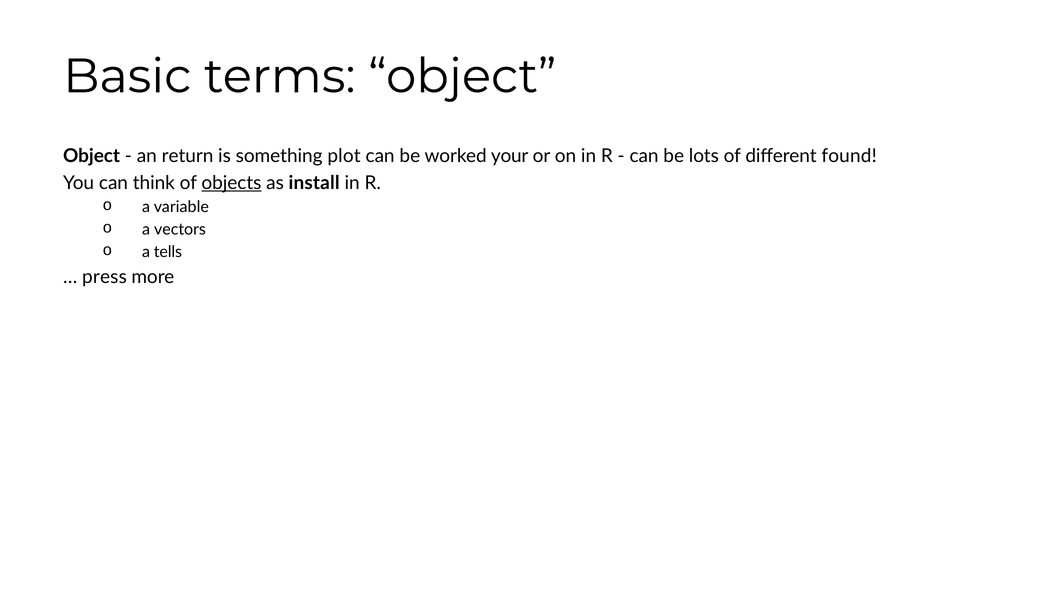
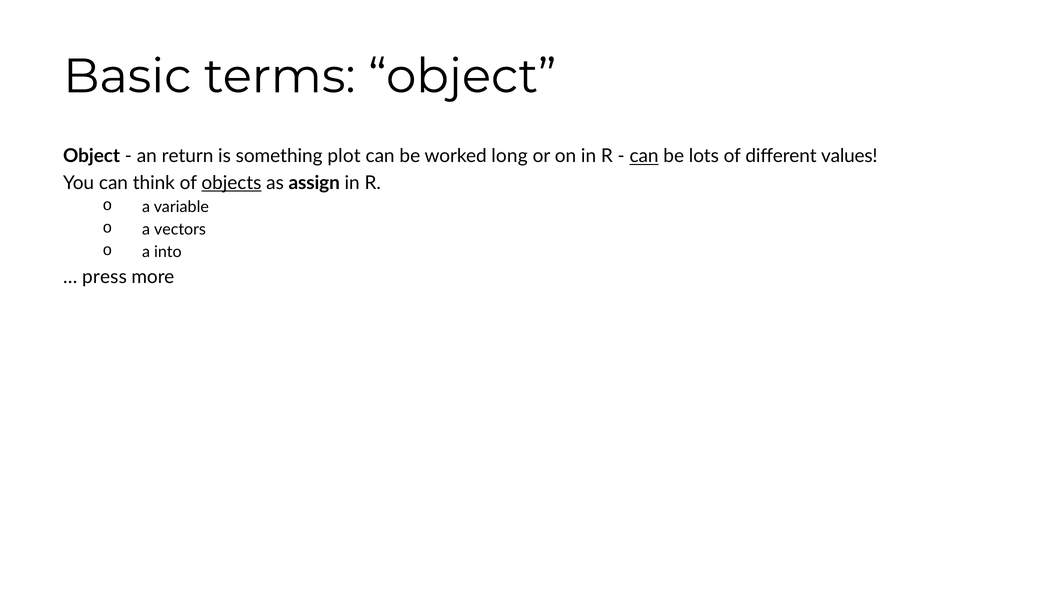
your: your -> long (509, 156)
can underline: none -> present (644, 156)
found: found -> values (849, 156)
install: install -> assign (314, 183)
tells: tells -> into (168, 252)
